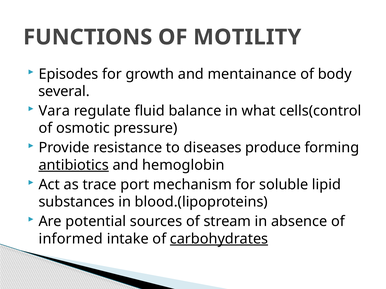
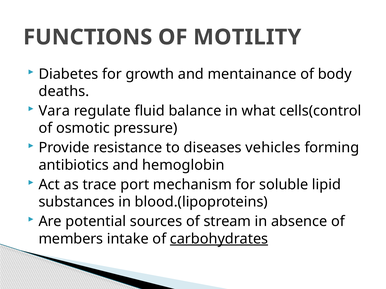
Episodes: Episodes -> Diabetes (68, 74)
several: several -> deaths (64, 92)
produce: produce -> vehicles (273, 148)
antibiotics underline: present -> none (74, 165)
informed: informed -> members (71, 239)
